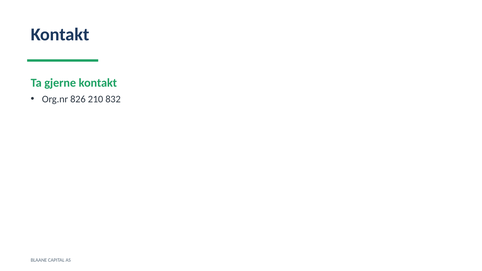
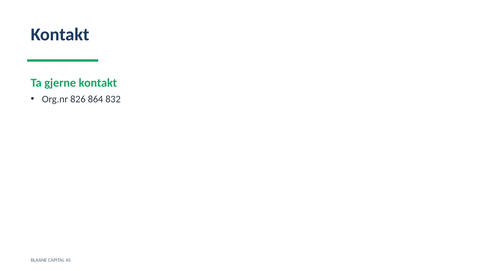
210: 210 -> 864 (95, 99)
